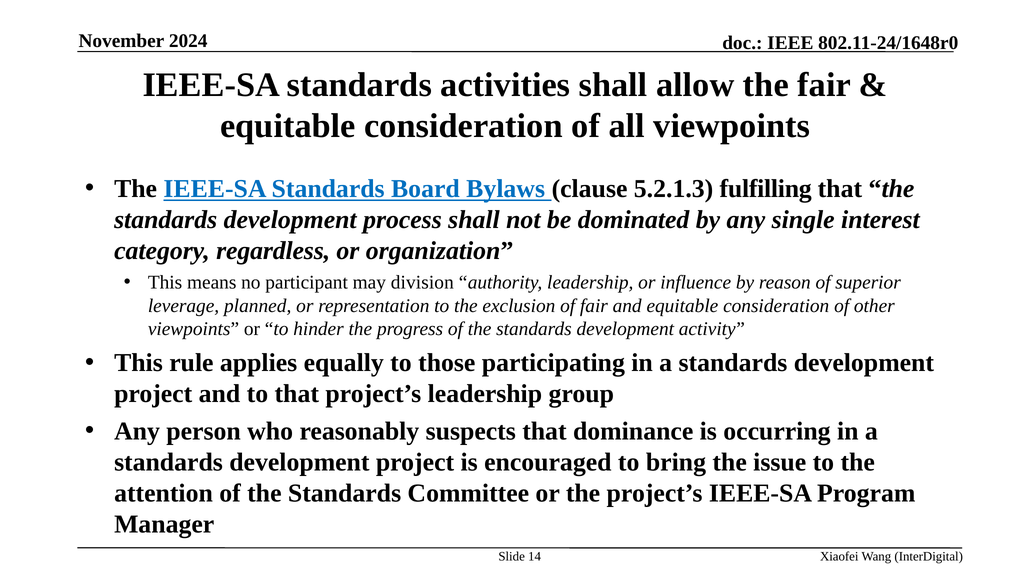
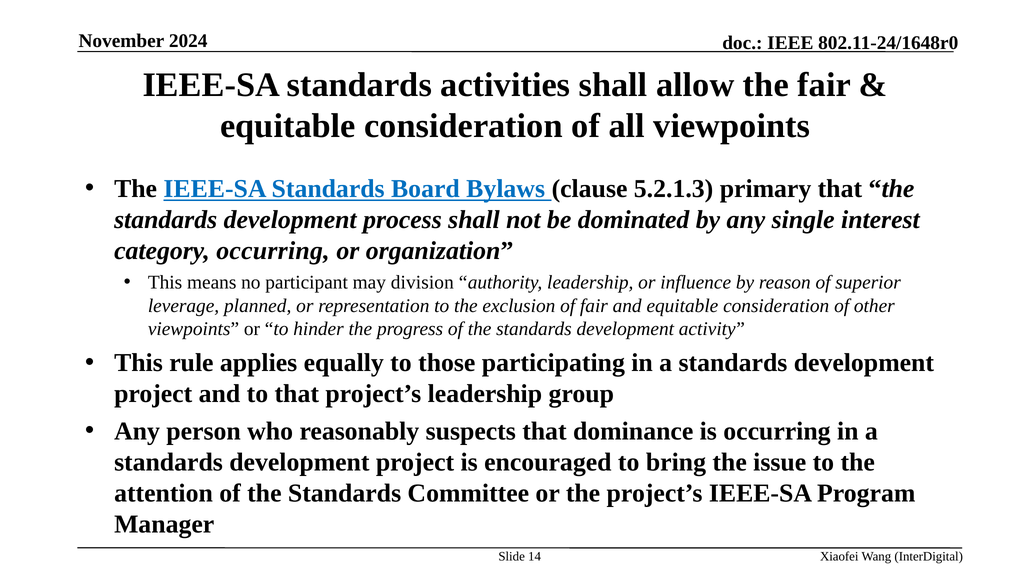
fulfilling: fulfilling -> primary (766, 189)
category regardless: regardless -> occurring (273, 251)
